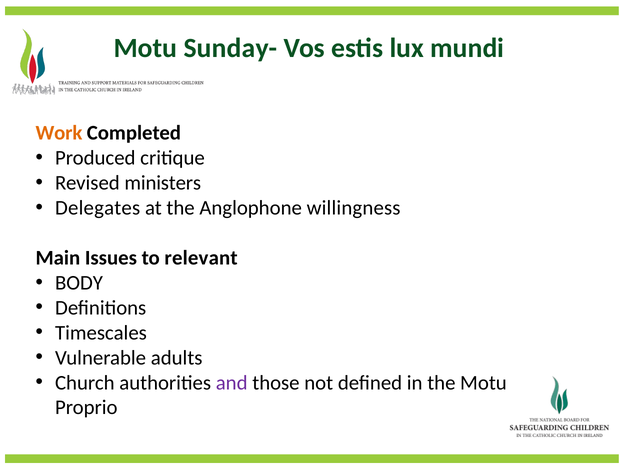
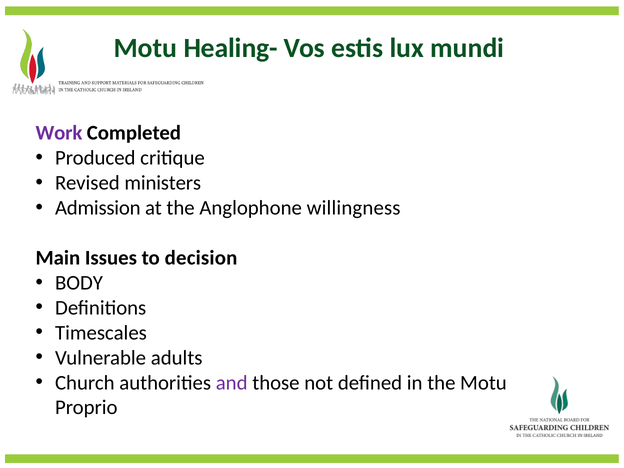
Sunday-: Sunday- -> Healing- (231, 48)
Work colour: orange -> purple (59, 133)
Delegates: Delegates -> Admission (98, 208)
relevant: relevant -> decision (201, 258)
